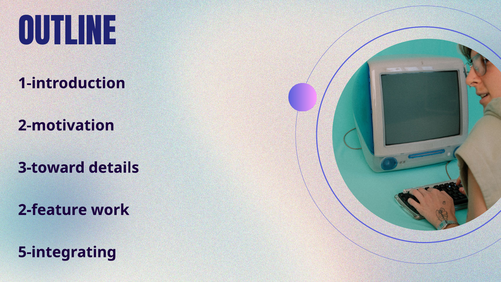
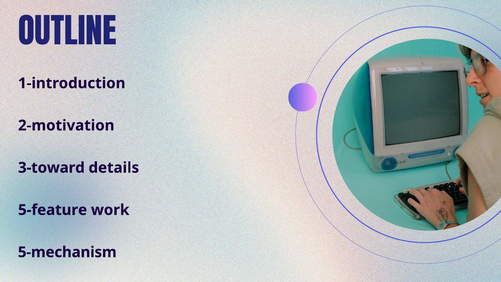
2-feature: 2-feature -> 5-feature (53, 210)
5-integrating: 5-integrating -> 5-mechanism (67, 252)
